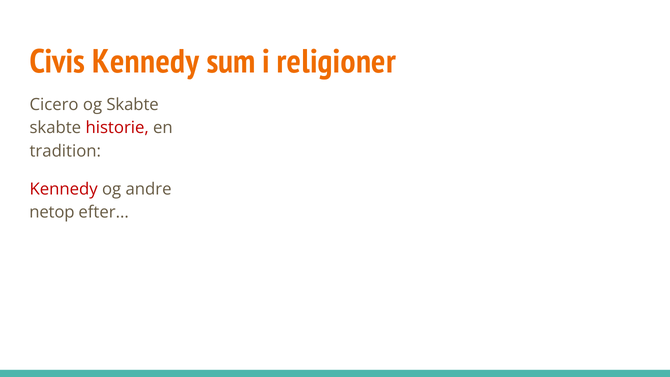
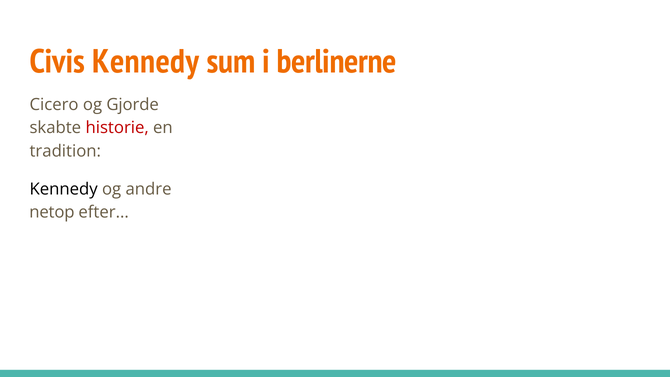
religioner: religioner -> berlinerne (337, 62)
og Skabte: Skabte -> Gjorde (133, 105)
Kennedy colour: red -> black (64, 189)
